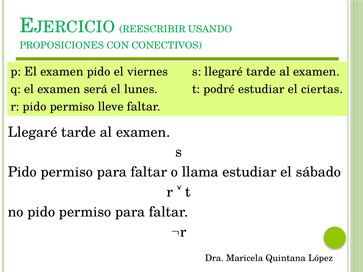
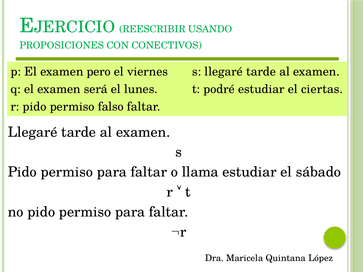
examen pido: pido -> pero (99, 72)
lleve: lleve -> falso (111, 107)
